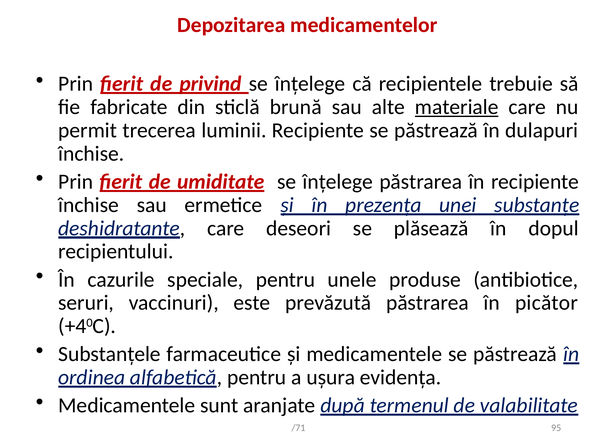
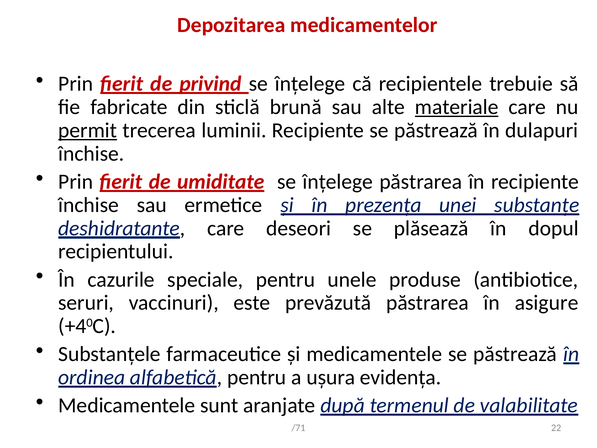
permit underline: none -> present (88, 130)
picător: picător -> asigure (547, 303)
95: 95 -> 22 (556, 427)
